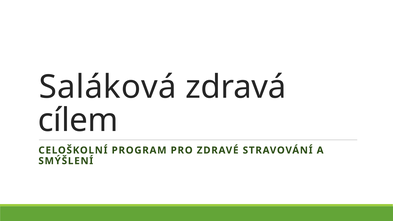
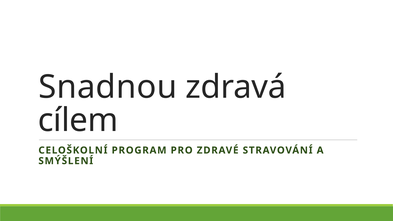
Saláková: Saláková -> Snadnou (108, 87)
